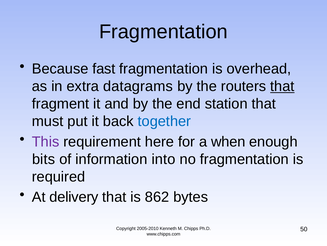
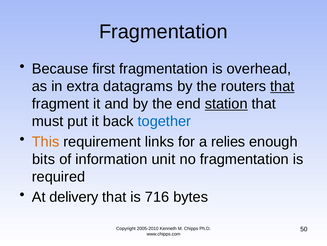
fast: fast -> first (104, 69)
station underline: none -> present (226, 103)
This colour: purple -> orange (46, 141)
here: here -> links (160, 141)
when: when -> relies (228, 141)
into: into -> unit (163, 159)
862: 862 -> 716 (157, 197)
